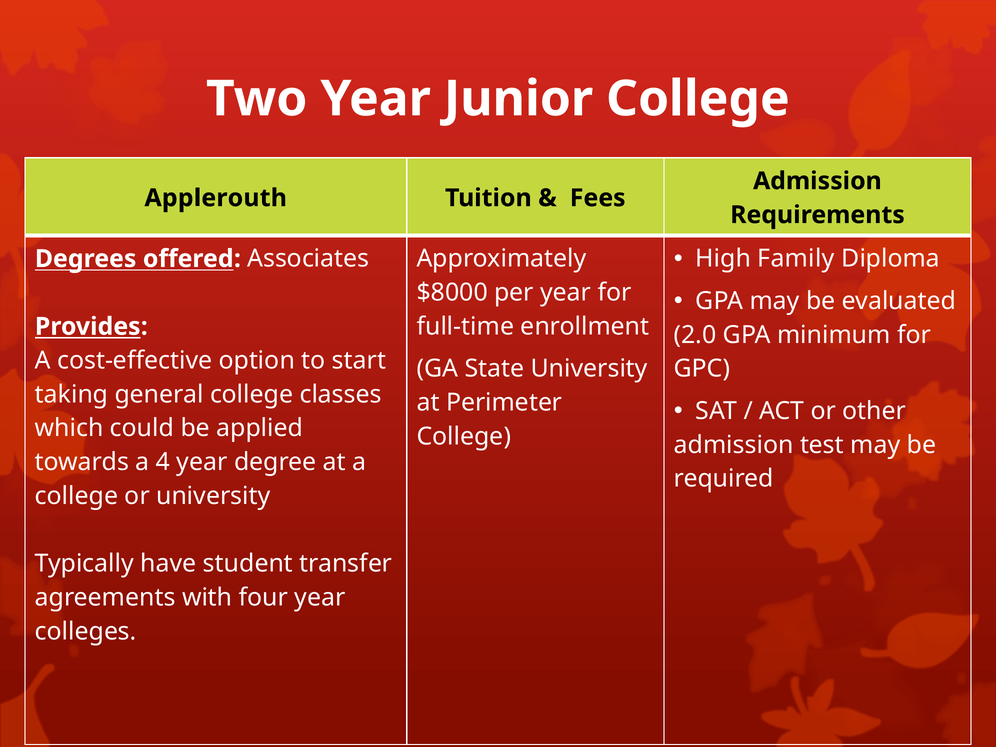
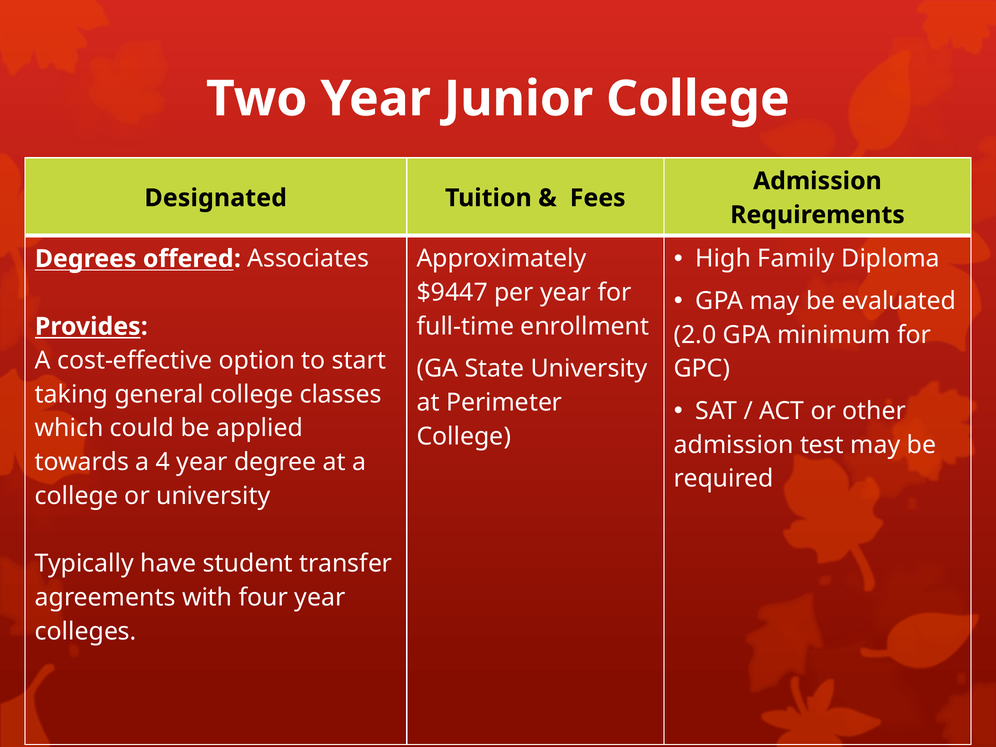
Applerouth: Applerouth -> Designated (216, 198)
$8000: $8000 -> $9447 (452, 293)
